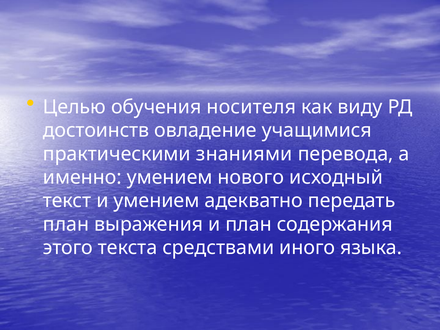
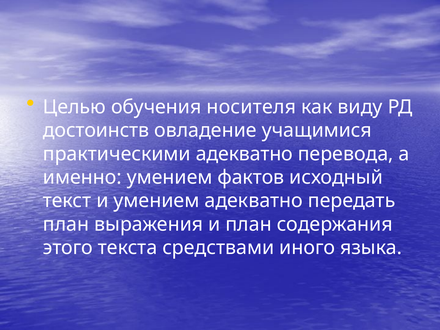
практическими знаниями: знаниями -> адекватно (244, 154)
нового: нового -> фактов (251, 177)
